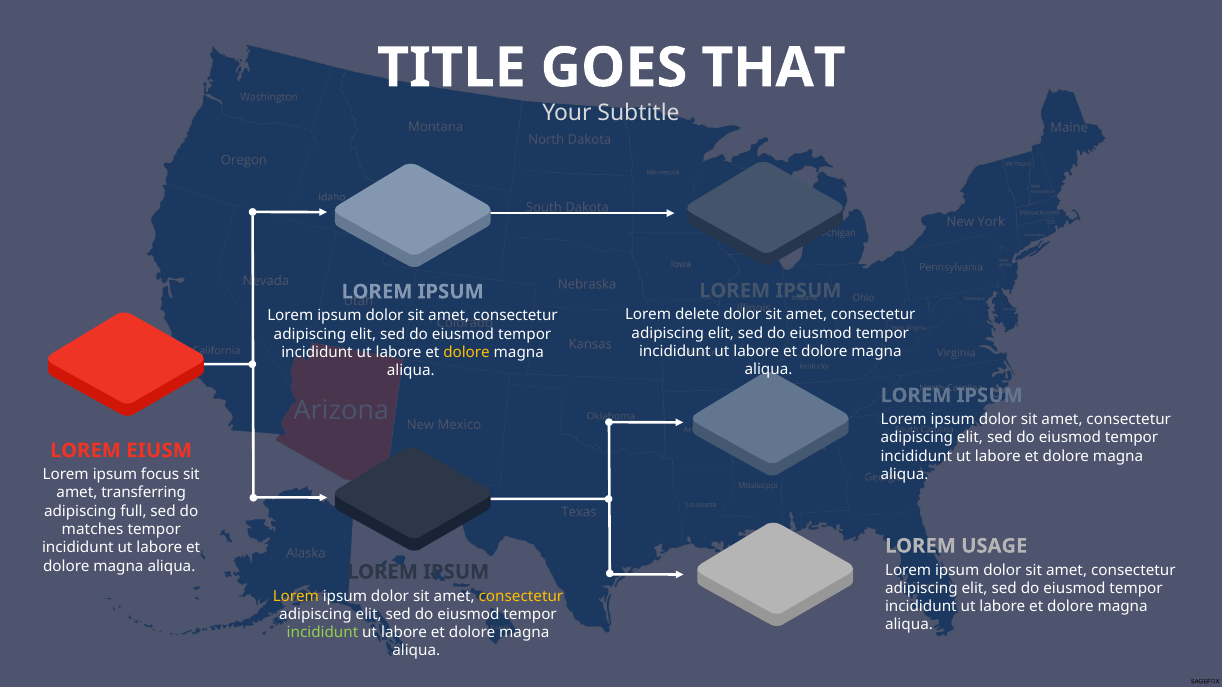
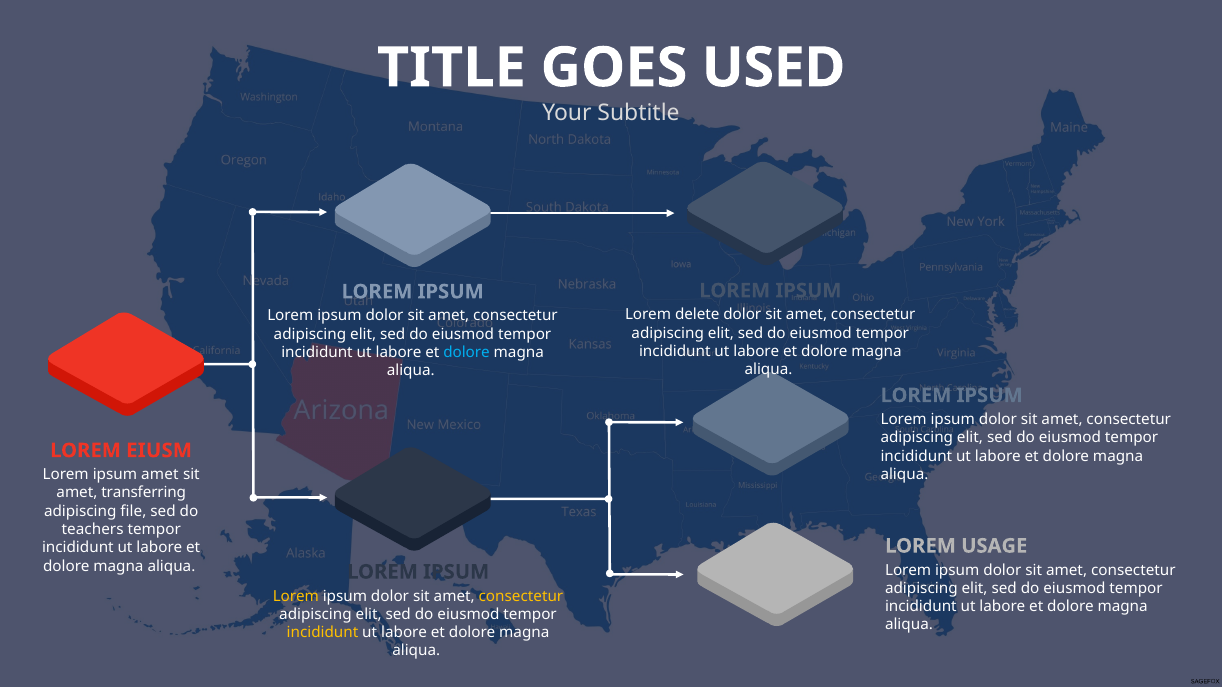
THAT: THAT -> USED (773, 68)
dolore colour: yellow -> light blue (467, 353)
ipsum focus: focus -> amet (160, 475)
full: full -> file (133, 512)
matches: matches -> teachers (93, 530)
incididunt colour: light green -> yellow (323, 633)
